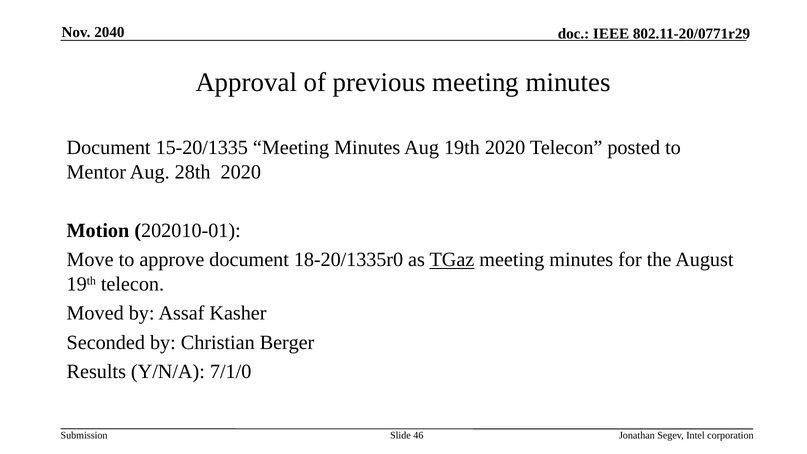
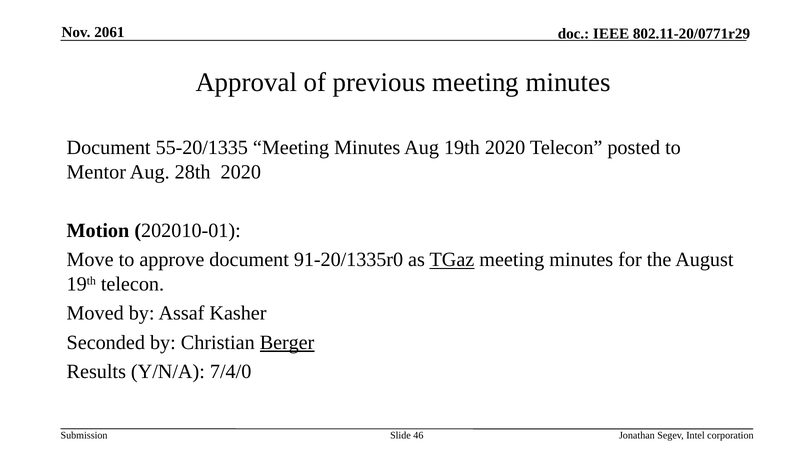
2040: 2040 -> 2061 (109, 32)
15-20/1335: 15-20/1335 -> 55-20/1335 (202, 148)
18-20/1335r0: 18-20/1335r0 -> 91-20/1335r0 (349, 260)
Berger underline: none -> present (287, 342)
7/1/0: 7/1/0 -> 7/4/0 (231, 372)
